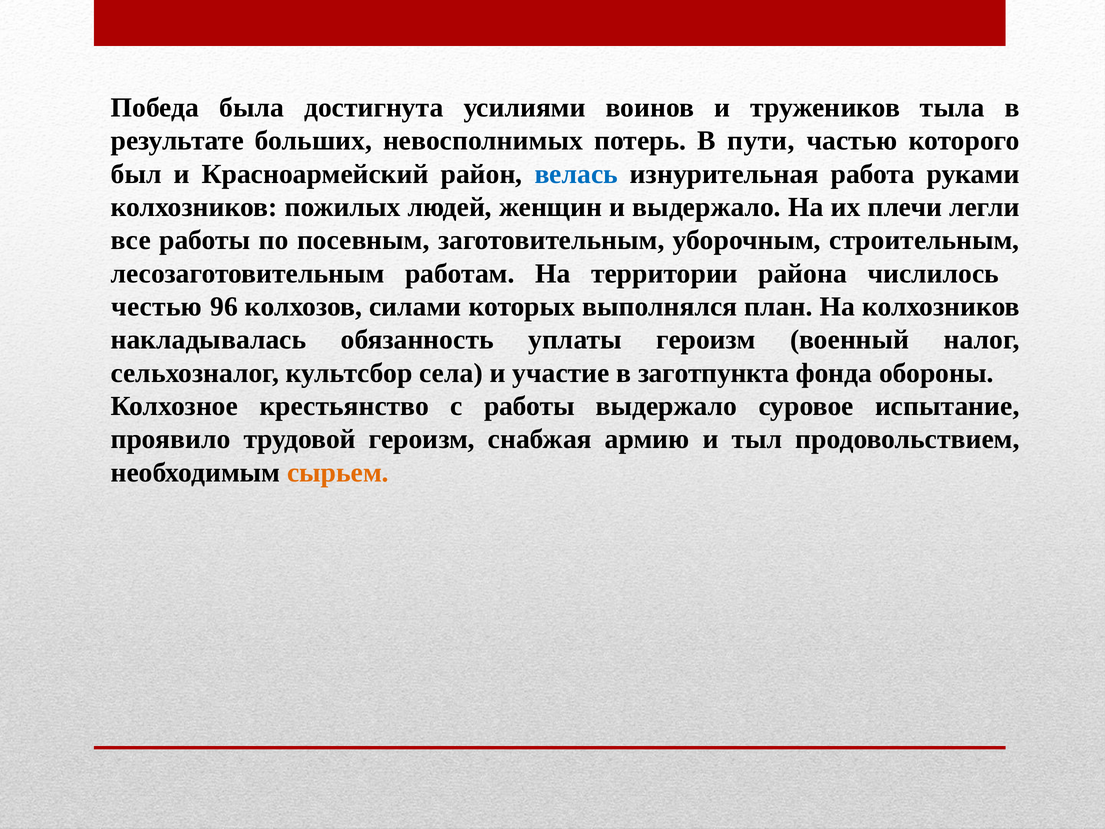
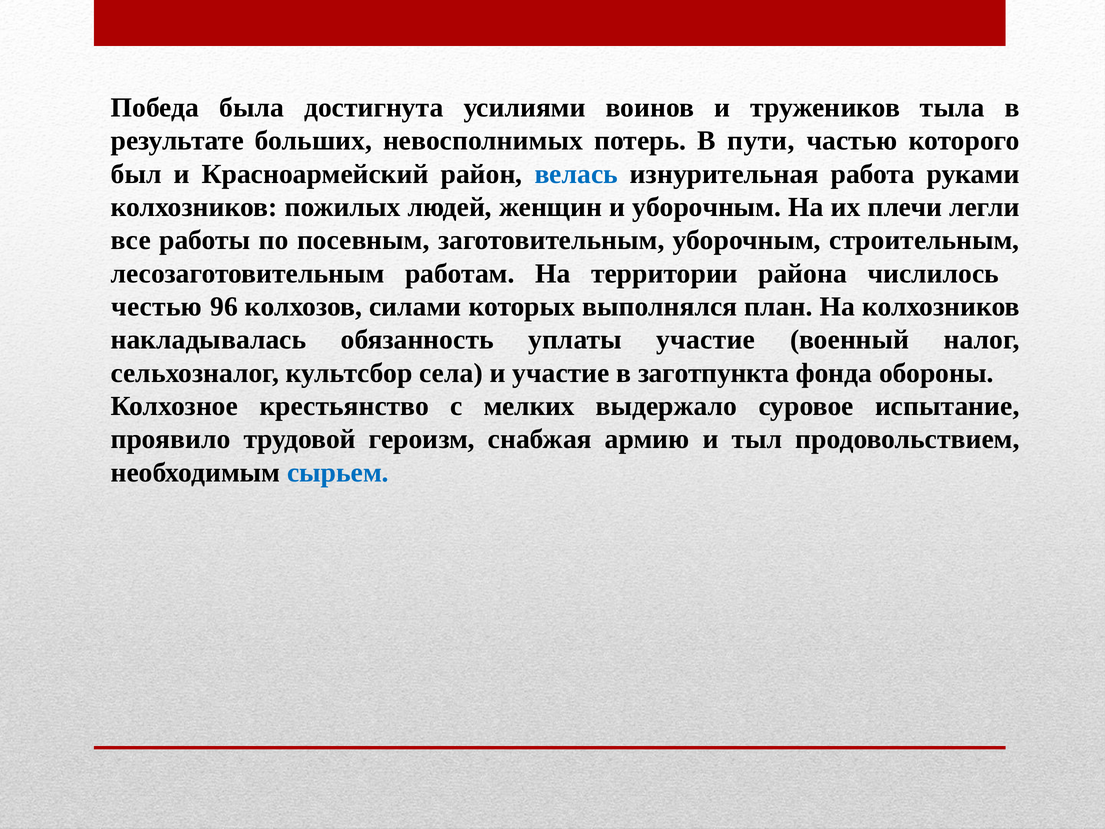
и выдержало: выдержало -> уборочным (707, 207)
уплаты героизм: героизм -> участие (706, 340)
с работы: работы -> мелких (529, 406)
сырьем colour: orange -> blue (338, 472)
